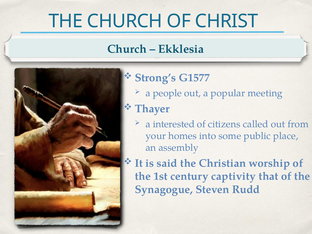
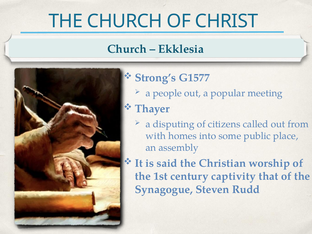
interested: interested -> disputing (174, 124)
your: your -> with (156, 136)
